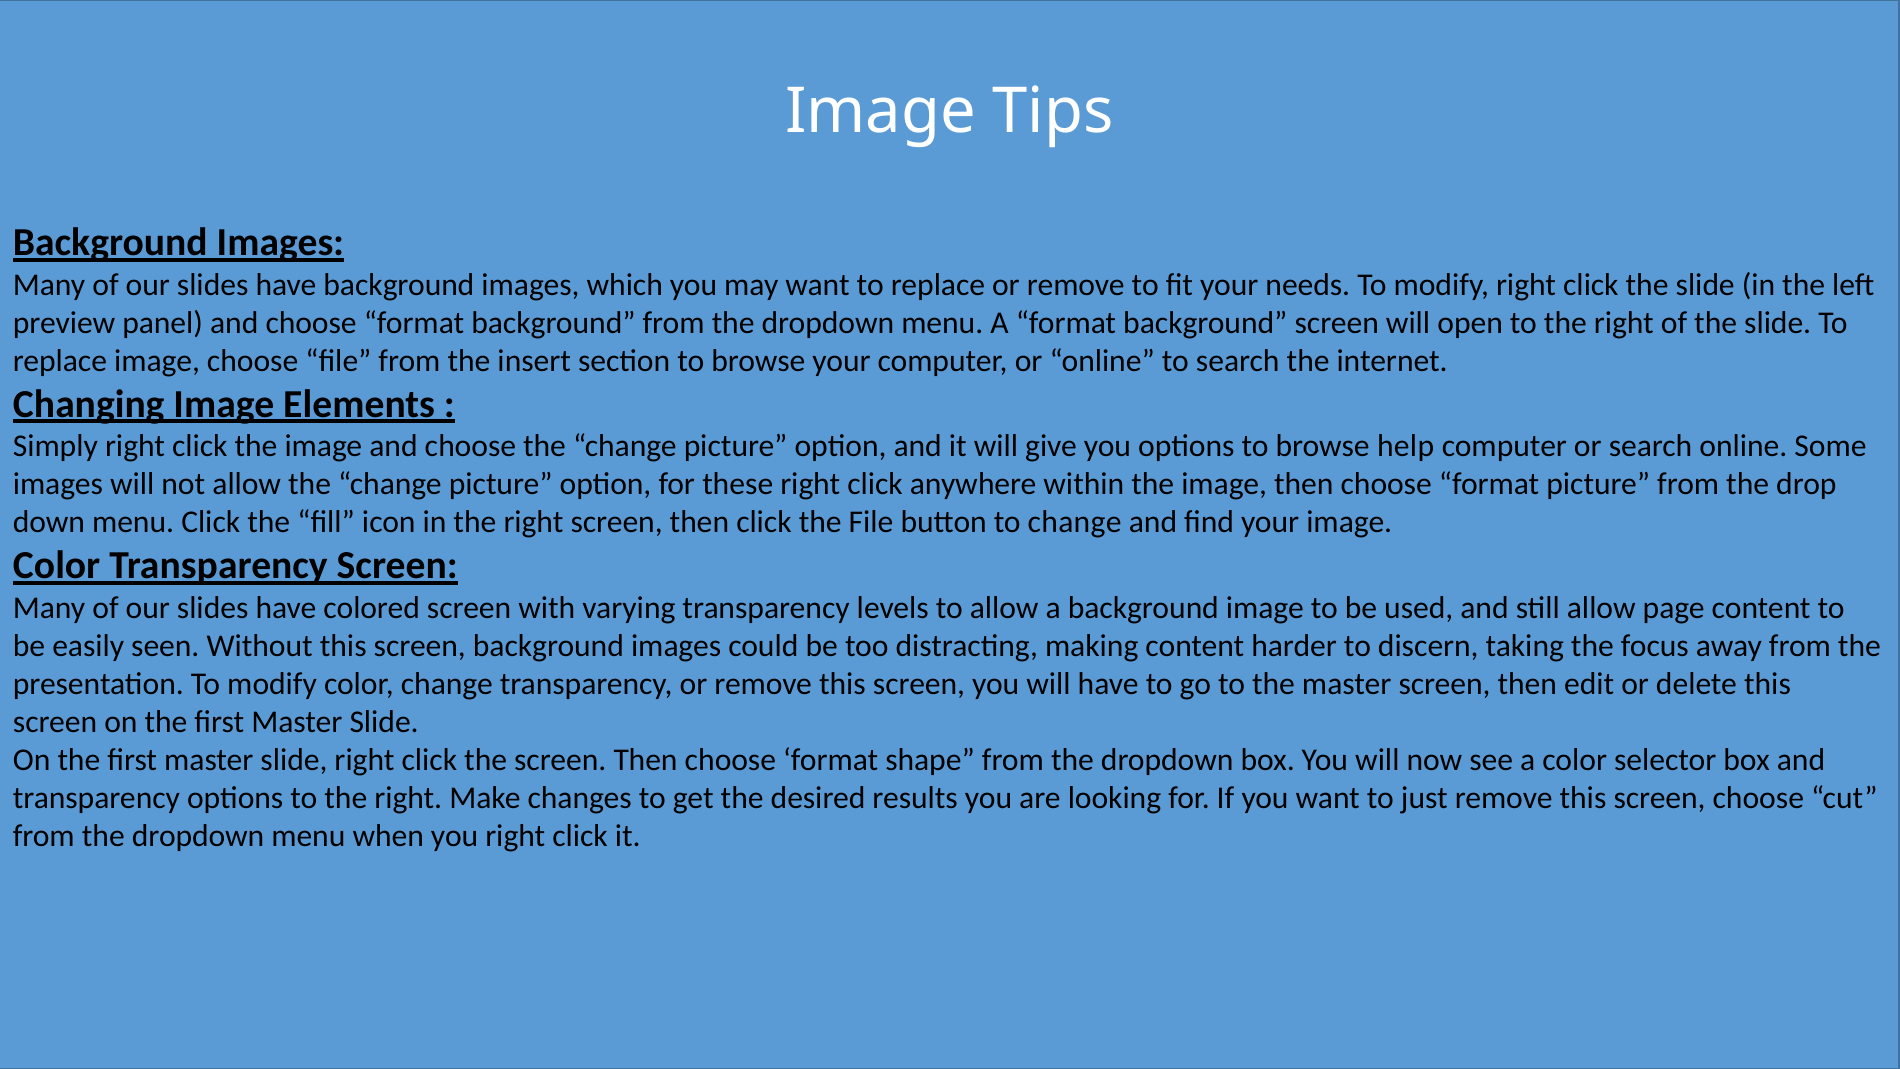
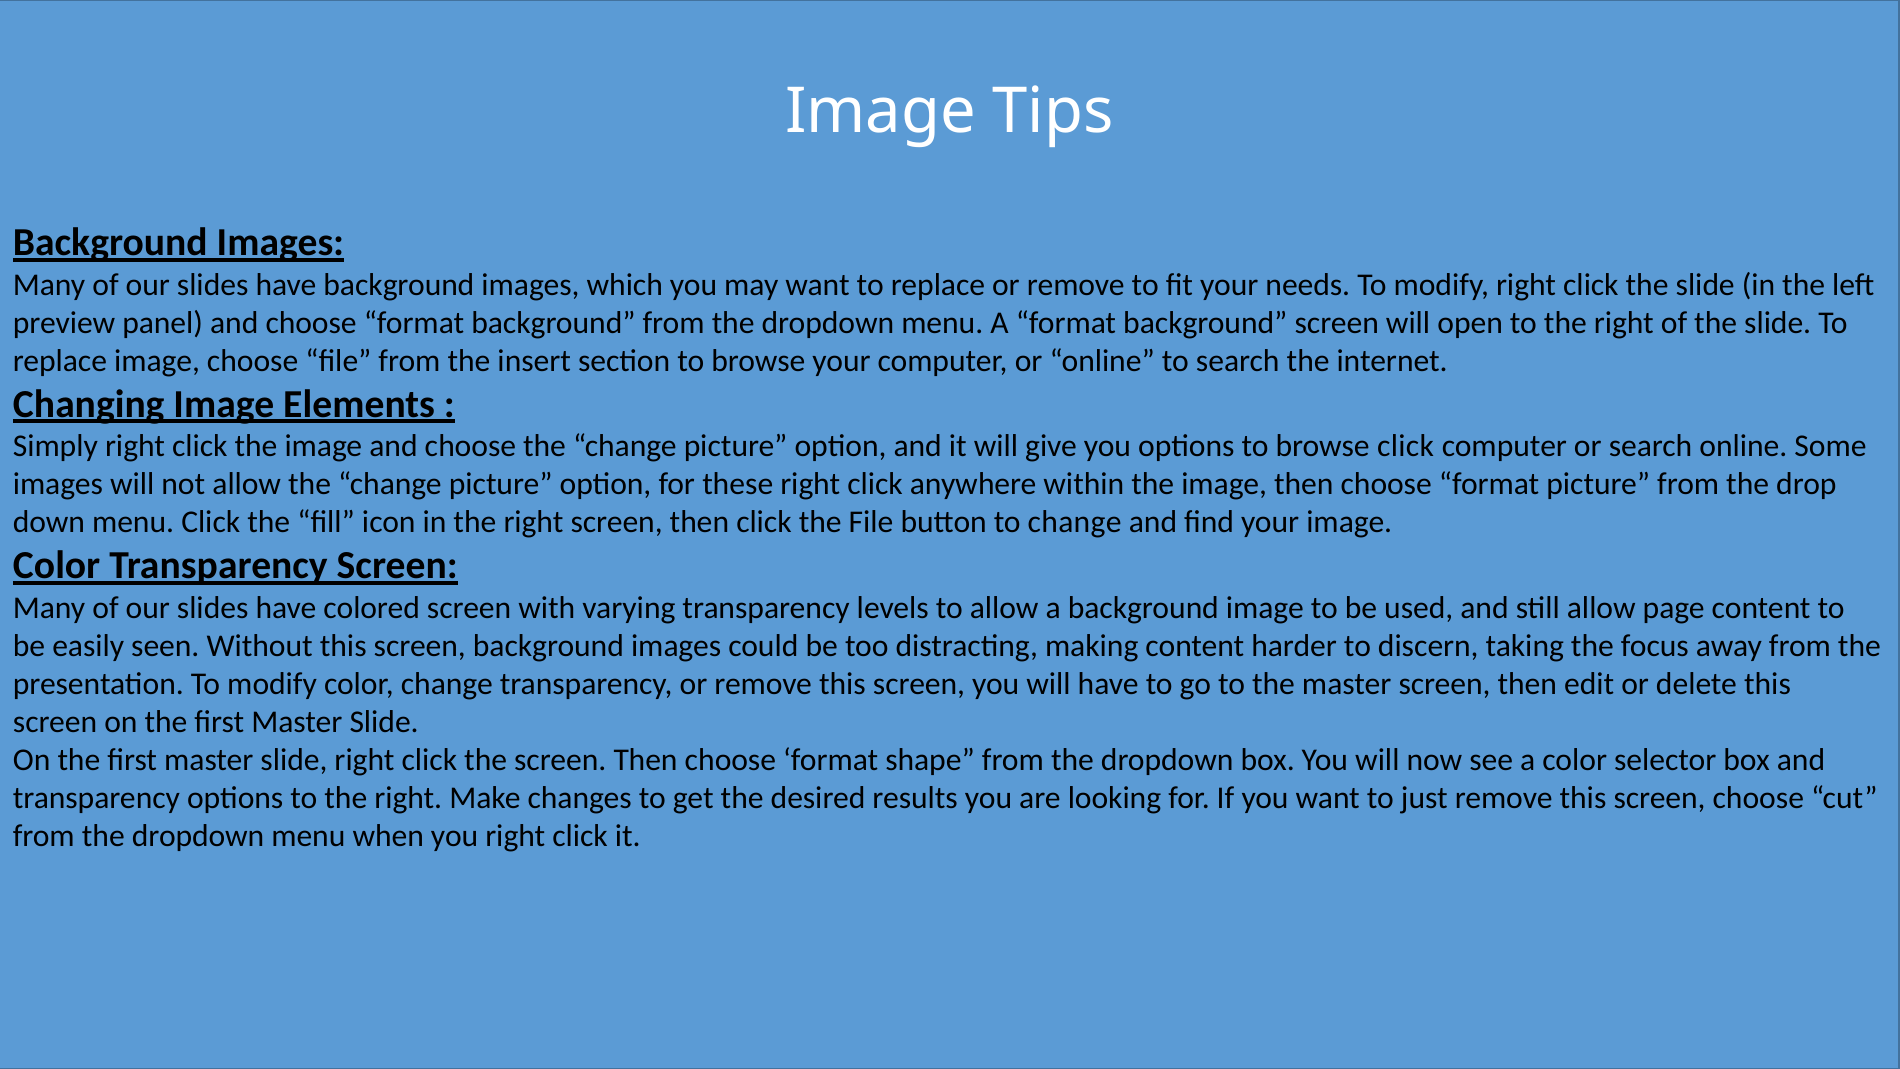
browse help: help -> click (1406, 446)
